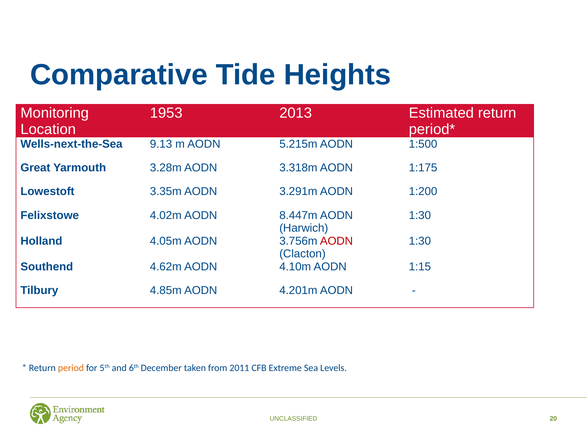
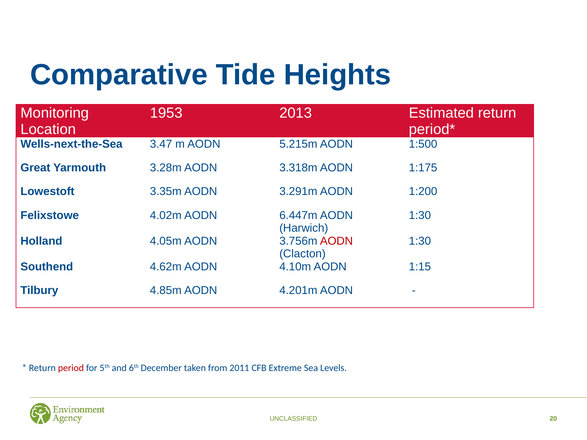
9.13: 9.13 -> 3.47 (161, 144)
8.447m: 8.447m -> 6.447m (298, 215)
period colour: orange -> red (71, 368)
